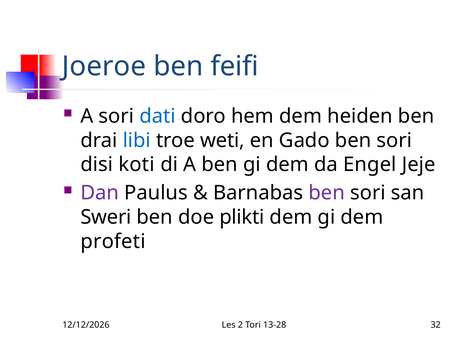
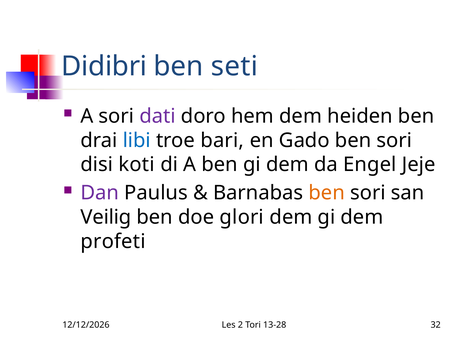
Joeroe: Joeroe -> Didibri (104, 66)
feifi: feifi -> seti (234, 66)
dati colour: blue -> purple (158, 116)
weti: weti -> bari (222, 141)
ben colour: purple -> orange (327, 193)
Sweri: Sweri -> Veilig (106, 217)
plikti: plikti -> glori (242, 217)
